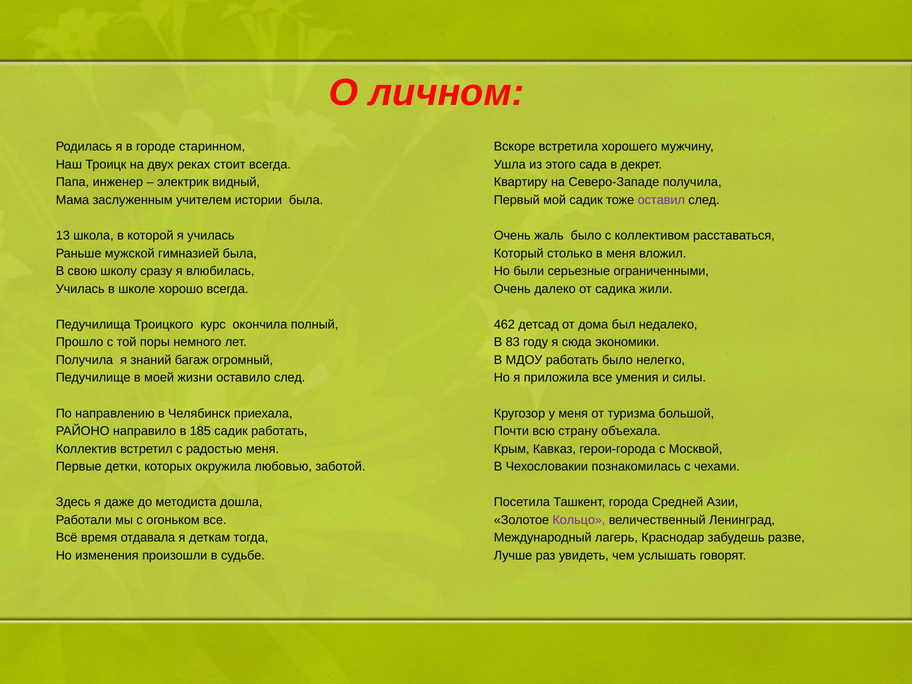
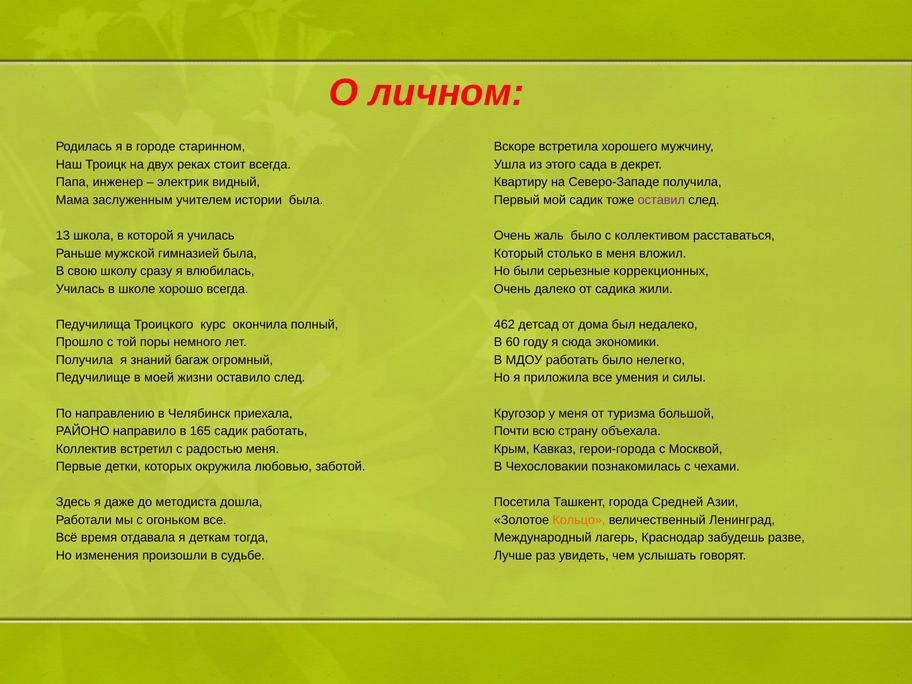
ограниченными: ограниченными -> коррекционных (661, 271)
83: 83 -> 60 (513, 342)
185: 185 -> 165 (200, 431)
Кольцо colour: purple -> orange (579, 520)
